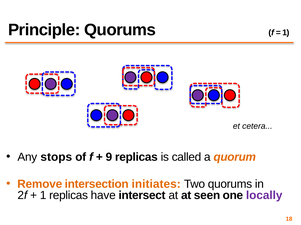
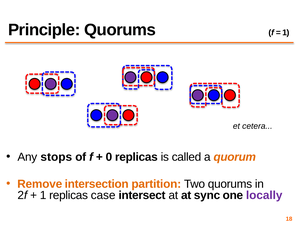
9: 9 -> 0 (109, 158)
initiates: initiates -> partition (156, 185)
have: have -> case (103, 196)
seen: seen -> sync (207, 196)
